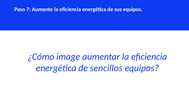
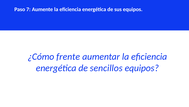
image: image -> frente (68, 56)
